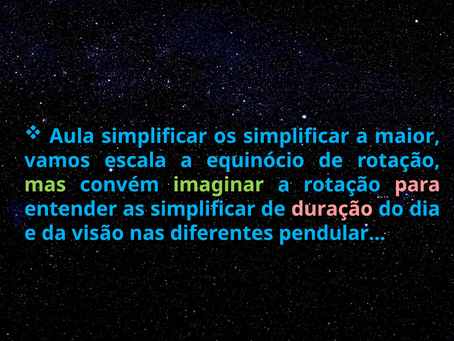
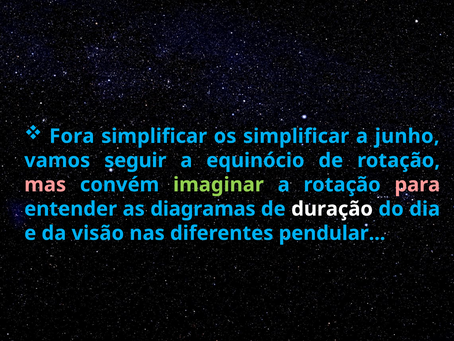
Aula: Aula -> Fora (72, 136)
maior: maior -> junho (407, 136)
escala: escala -> seguir (135, 160)
mas colour: light green -> pink (45, 184)
as simplificar: simplificar -> diagramas (203, 209)
duração colour: pink -> white (332, 209)
